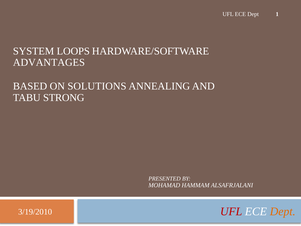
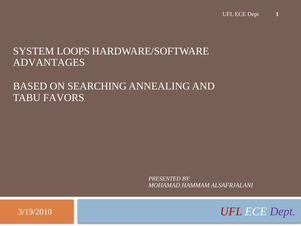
SOLUTIONS: SOLUTIONS -> SEARCHING (97, 86)
STRONG: STRONG -> FAVORS (64, 97)
Dept colour: orange -> purple (283, 211)
